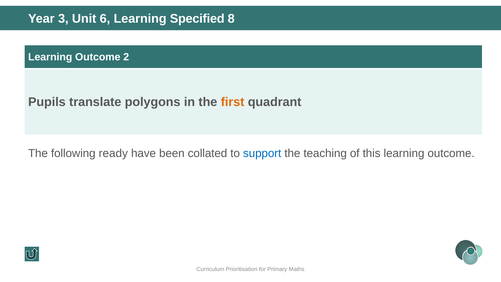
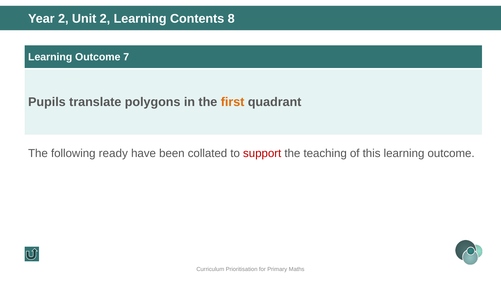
Year 3: 3 -> 2 (63, 19)
Unit 6: 6 -> 2 (105, 19)
Specified: Specified -> Contents (197, 19)
2: 2 -> 7 (126, 57)
support colour: blue -> red (262, 153)
